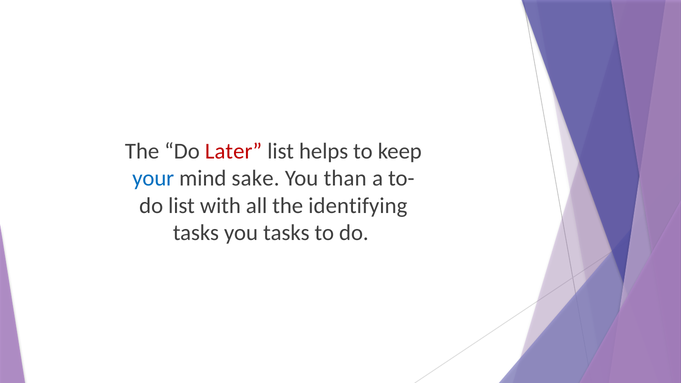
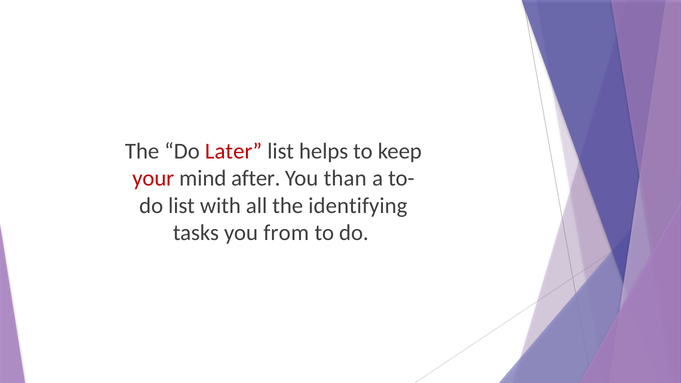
your colour: blue -> red (153, 178)
sake: sake -> after (256, 178)
you tasks: tasks -> from (286, 233)
